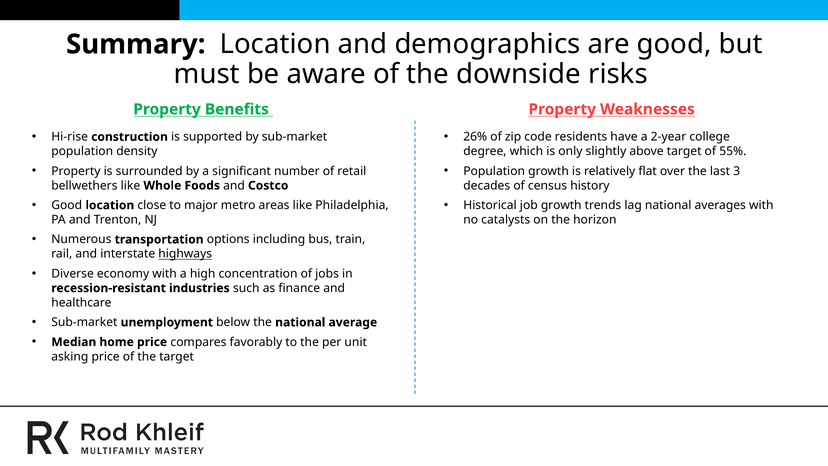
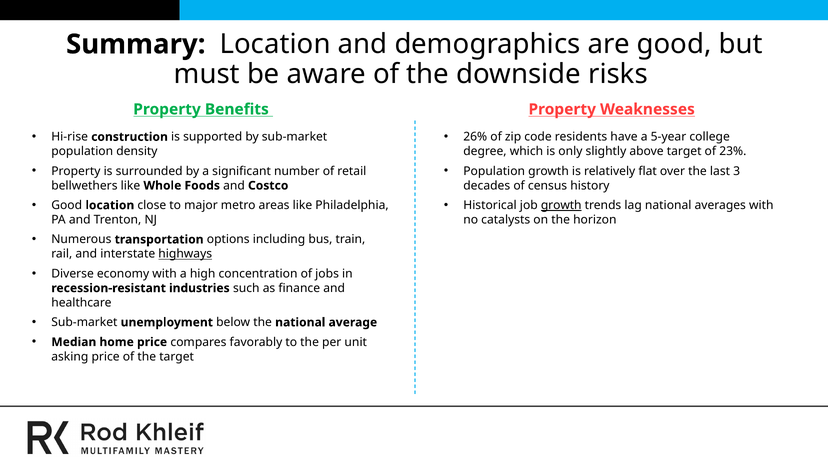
2-year: 2-year -> 5-year (668, 137)
55%: 55% -> 23% (733, 151)
growth underline: none -> present (561, 205)
